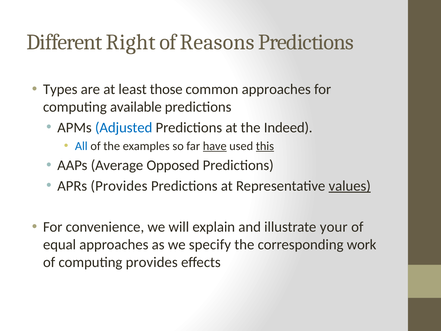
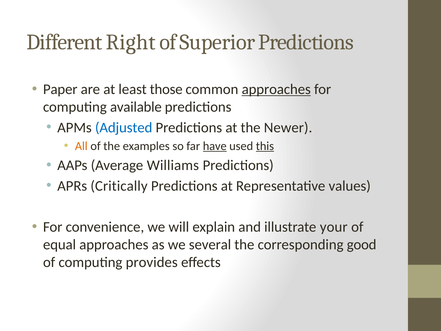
Reasons: Reasons -> Superior (217, 42)
Types: Types -> Paper (60, 89)
approaches underline: none -> present (276, 89)
Indeed: Indeed -> Newer (288, 127)
All colour: blue -> orange (81, 146)
Opposed: Opposed -> Williams (173, 165)
APRs Provides: Provides -> Critically (119, 186)
values underline: present -> none (350, 186)
specify: specify -> several (210, 245)
work: work -> good (362, 245)
